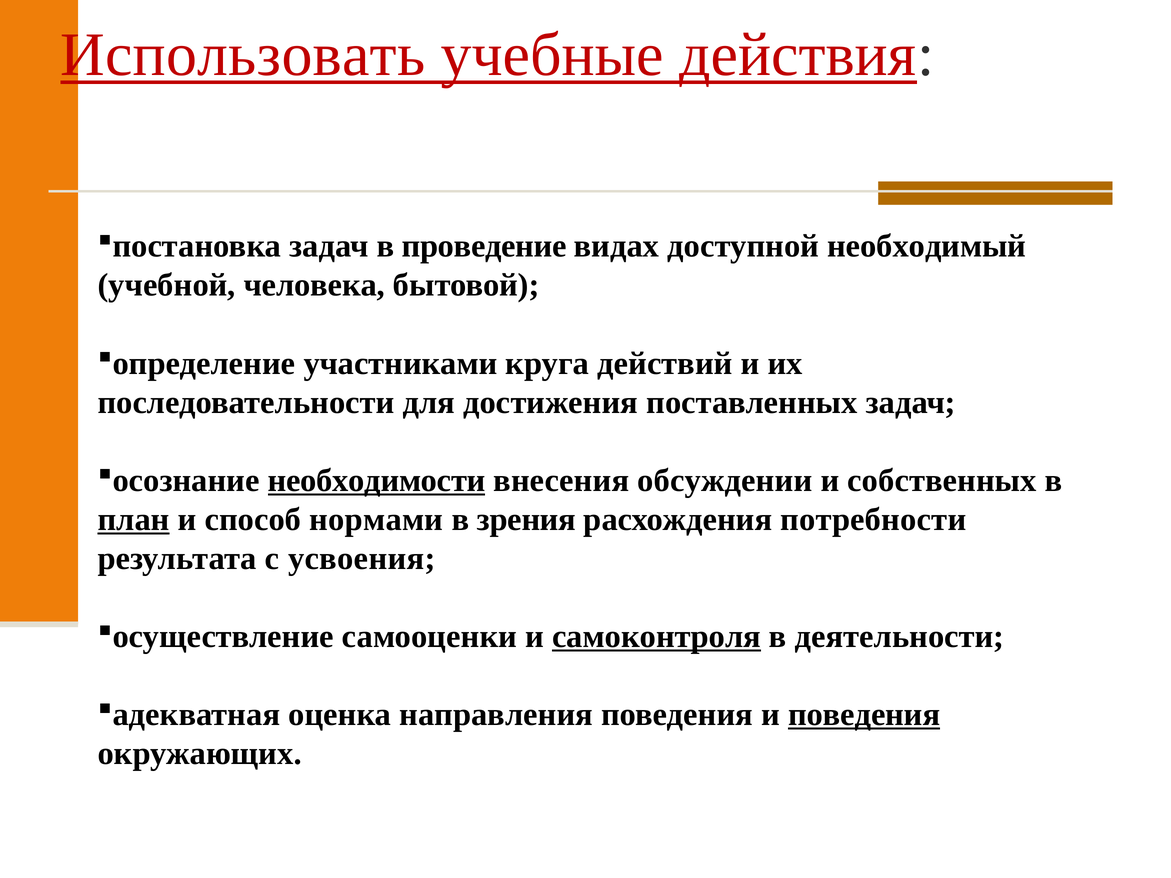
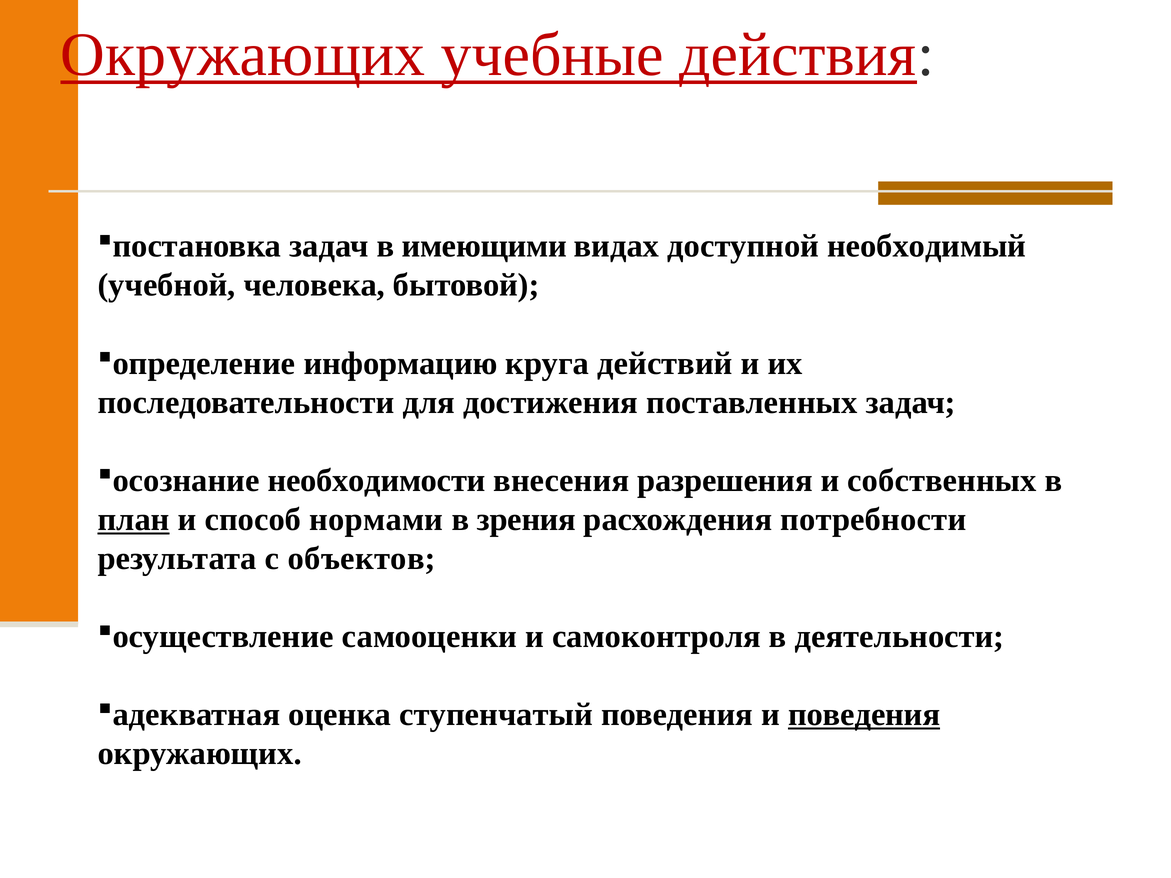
Использовать: Использовать -> Окружающих (243, 55)
проведение: проведение -> имеющими (484, 246)
участниками: участниками -> информацию (401, 363)
необходимости underline: present -> none (377, 481)
обсуждении: обсуждении -> разрешения (725, 481)
усвоения: усвоения -> объектов (362, 559)
самоконтроля underline: present -> none (656, 637)
направления: направления -> ступенчатый (496, 715)
